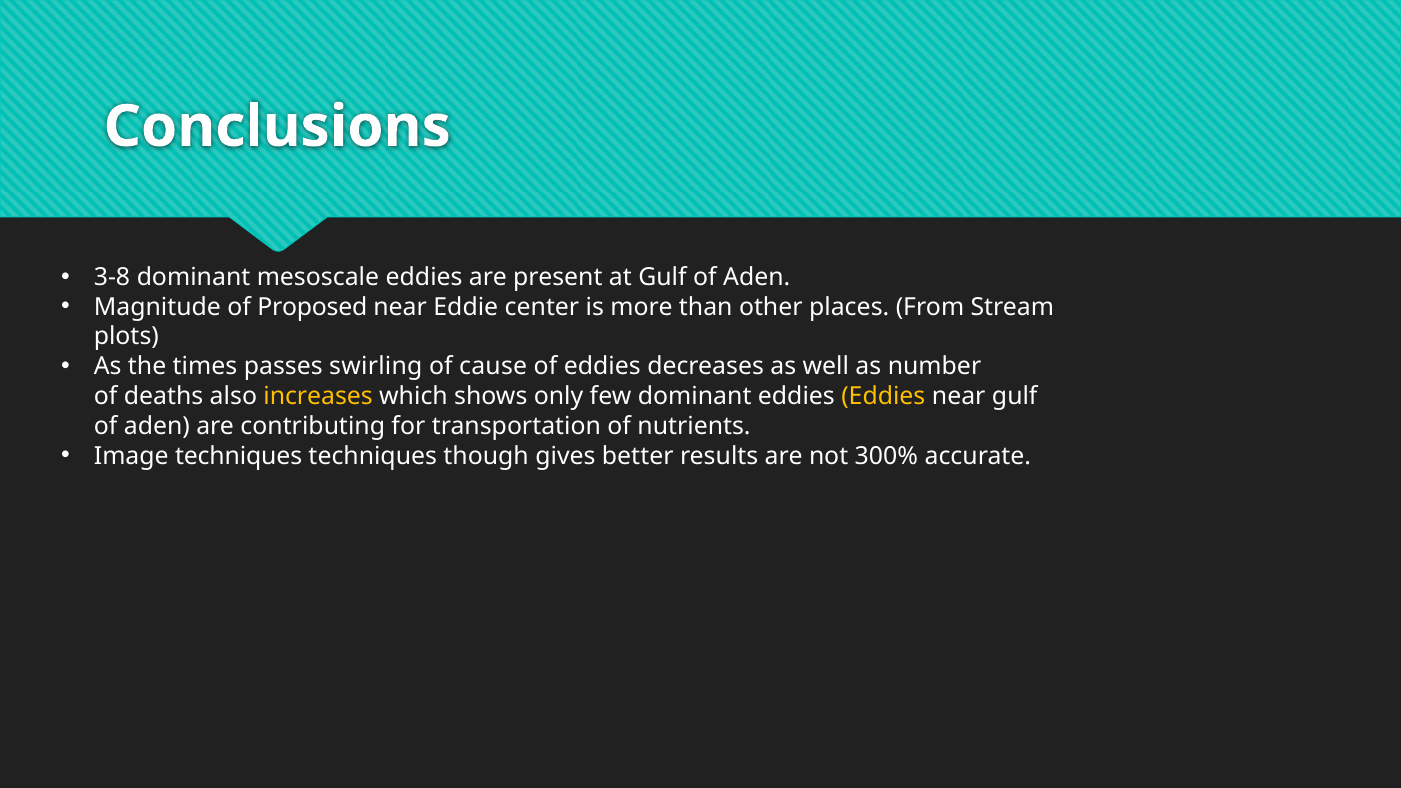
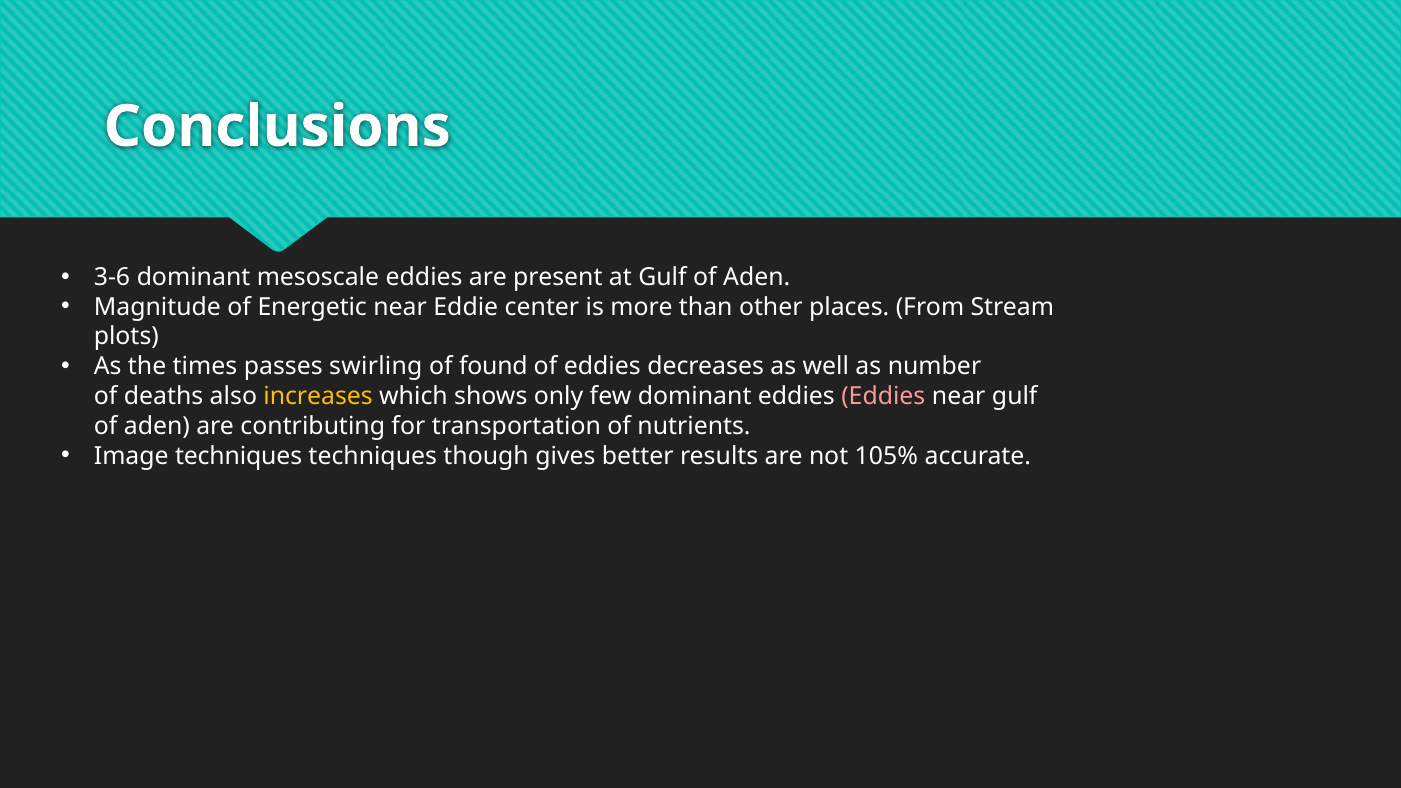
3-8: 3-8 -> 3-6 (112, 277)
Proposed: Proposed -> Energetic (312, 307)
cause: cause -> found (493, 367)
Eddies colour: yellow -> pink (883, 396)
300%: 300% -> 105% (886, 456)
